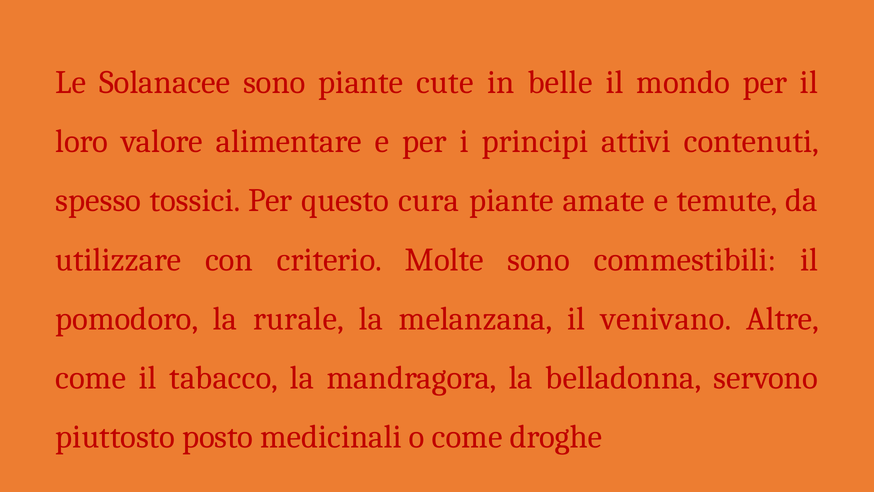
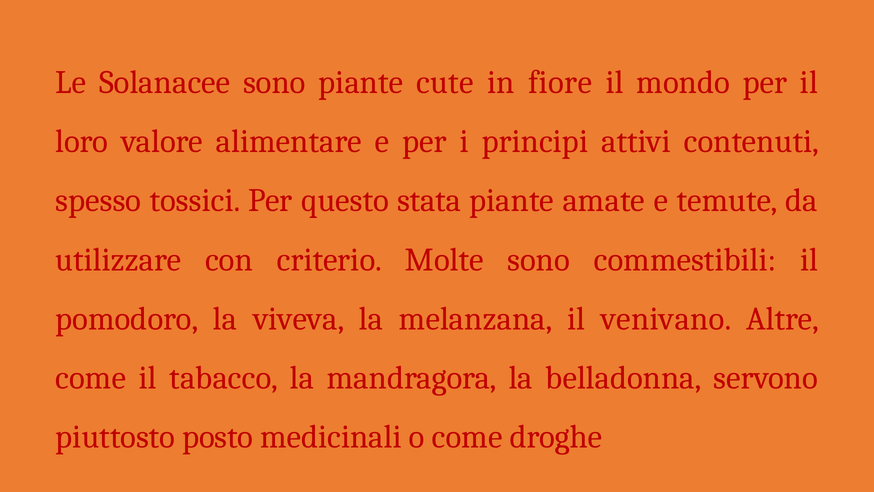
belle: belle -> fiore (560, 83)
cura: cura -> stata (429, 200)
rurale: rurale -> viveva (299, 318)
